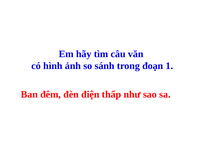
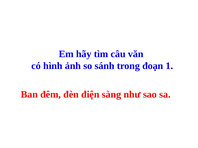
thấp: thấp -> sàng (111, 95)
